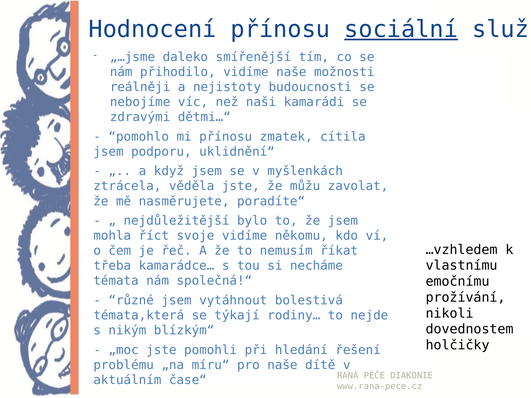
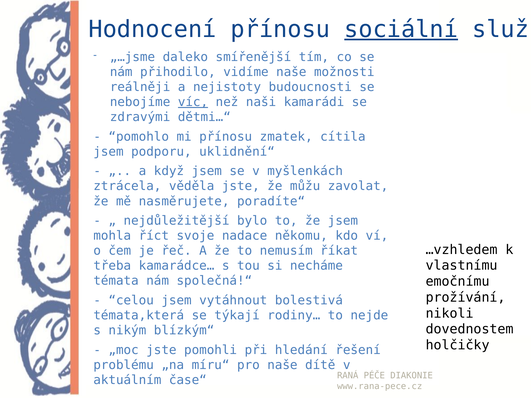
víc underline: none -> present (193, 102)
svoje vidíme: vidíme -> nadace (245, 236)
různé: různé -> celou (131, 301)
